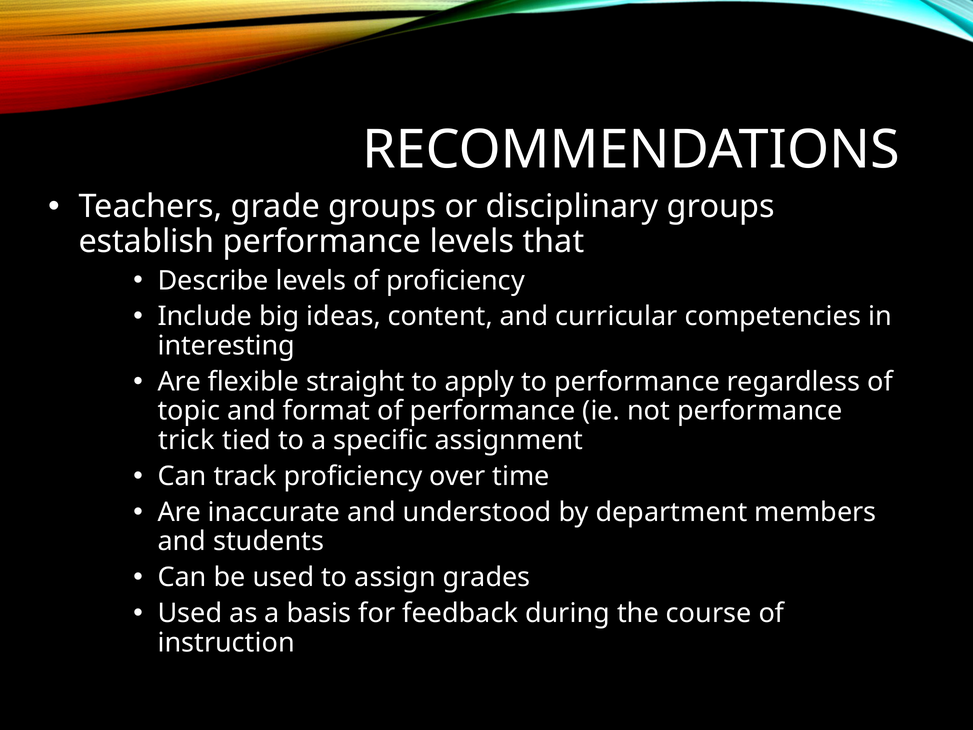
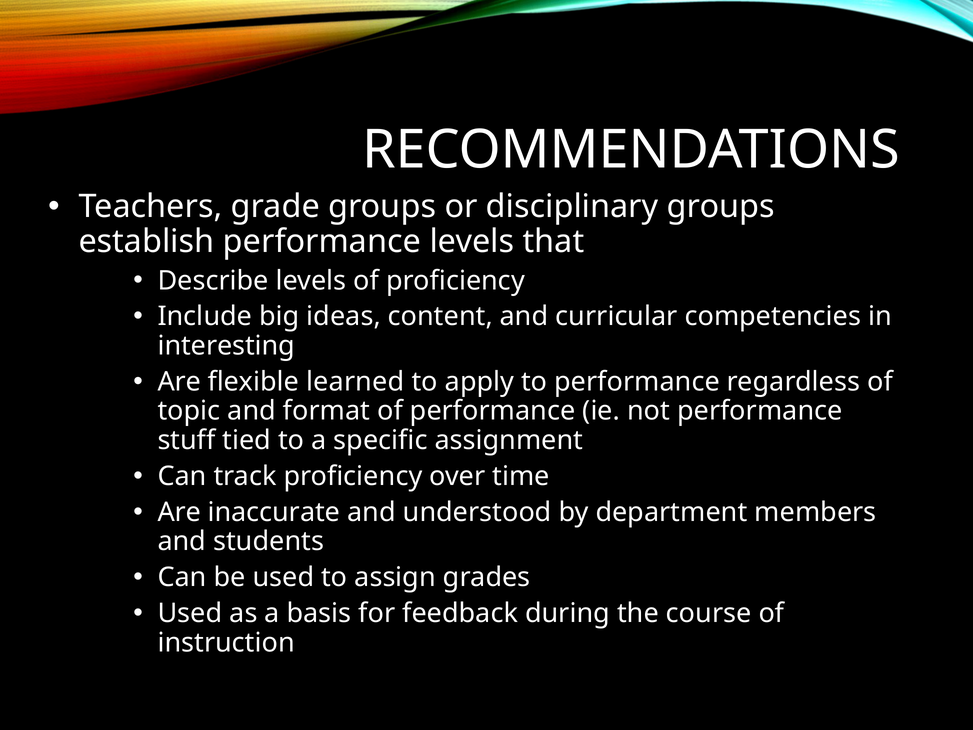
straight: straight -> learned (355, 382)
trick: trick -> stuff (186, 440)
